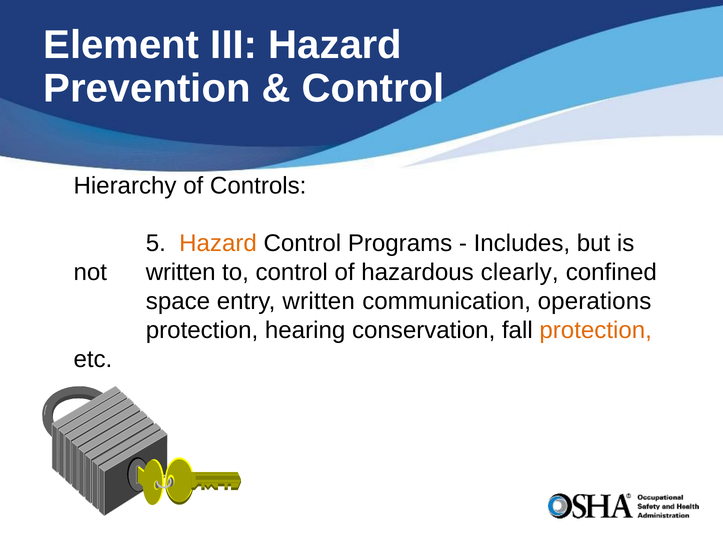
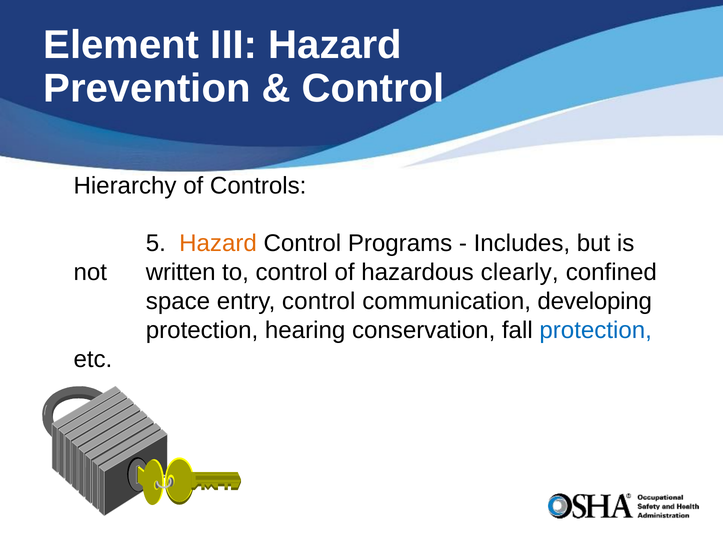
entry written: written -> control (319, 301)
operations: operations -> developing (595, 301)
protection colour: orange -> blue (596, 330)
